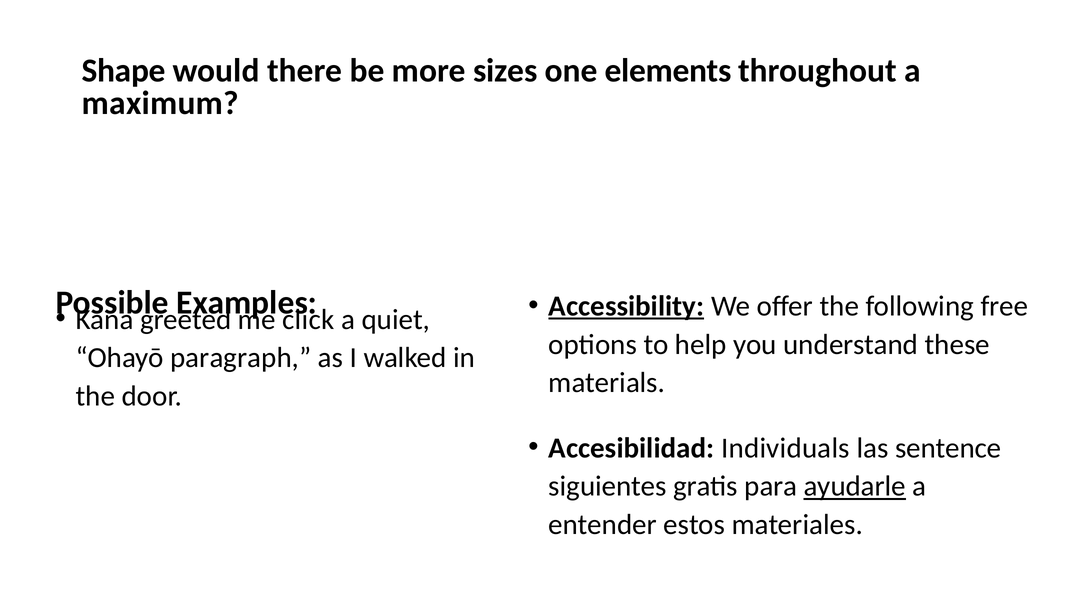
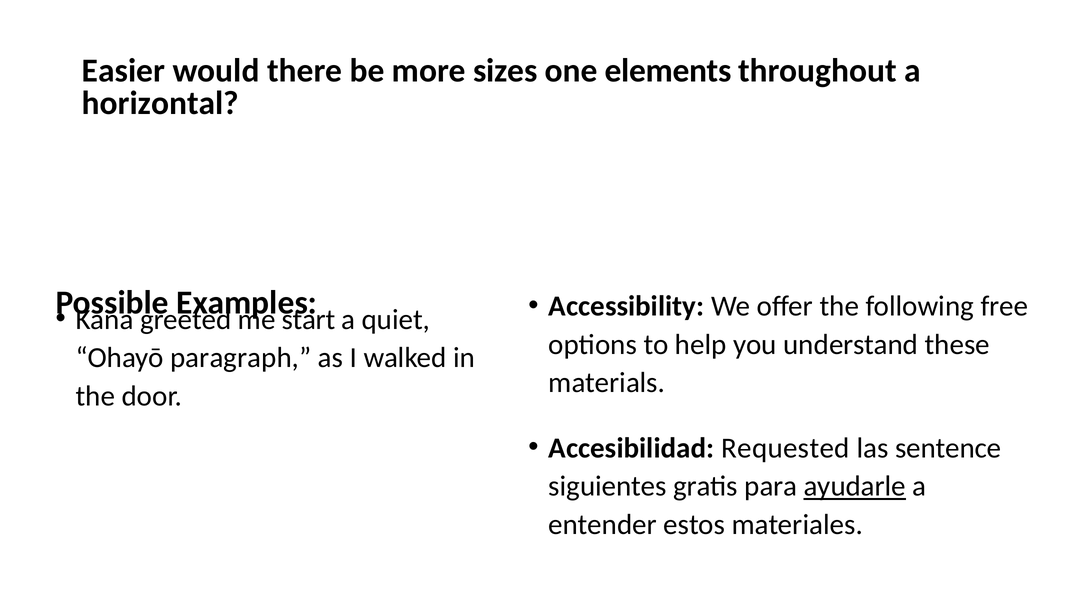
Shape: Shape -> Easier (124, 71)
maximum: maximum -> horizontal (160, 103)
Accessibility underline: present -> none (626, 306)
click: click -> start (309, 320)
Individuals: Individuals -> Requested (785, 448)
